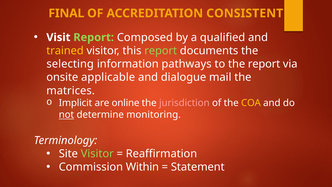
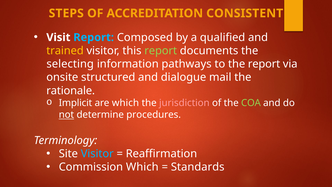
FINAL: FINAL -> STEPS (66, 13)
Report colour: light green -> light blue (94, 37)
applicable: applicable -> structured (108, 77)
matrices: matrices -> rationale (71, 90)
are online: online -> which (125, 103)
COA colour: yellow -> light green (251, 103)
monitoring: monitoring -> procedures (154, 114)
Visitor colour: light green -> light blue (97, 154)
Commission Within: Within -> Which (142, 167)
Statement: Statement -> Standards (198, 167)
